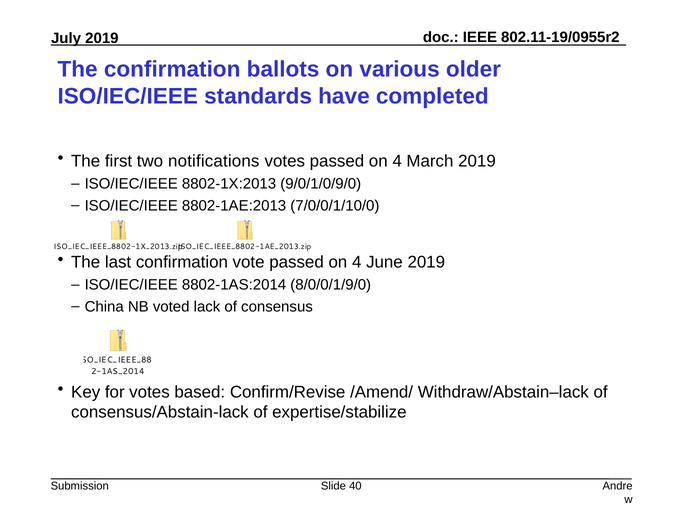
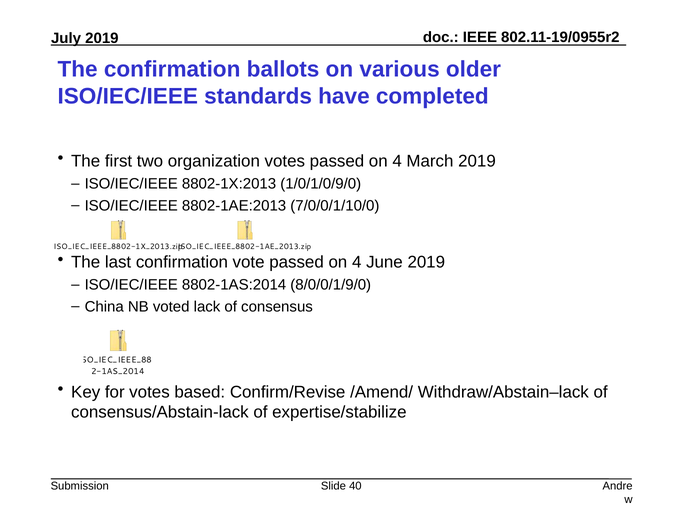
notifications: notifications -> organization (214, 161)
9/0/1/0/9/0: 9/0/1/0/9/0 -> 1/0/1/0/9/0 (321, 184)
